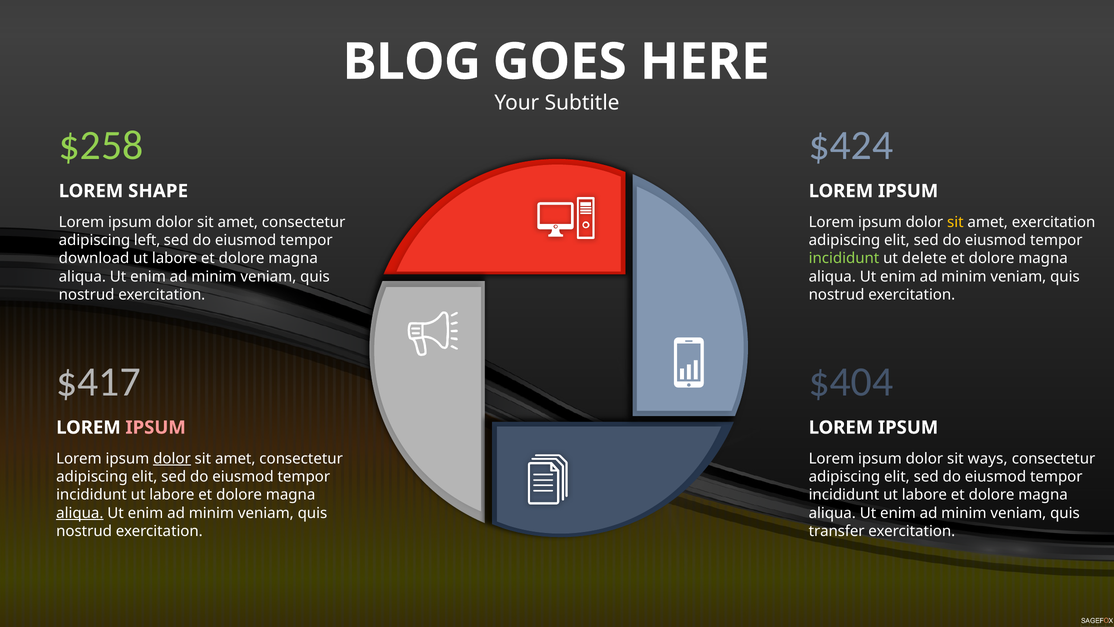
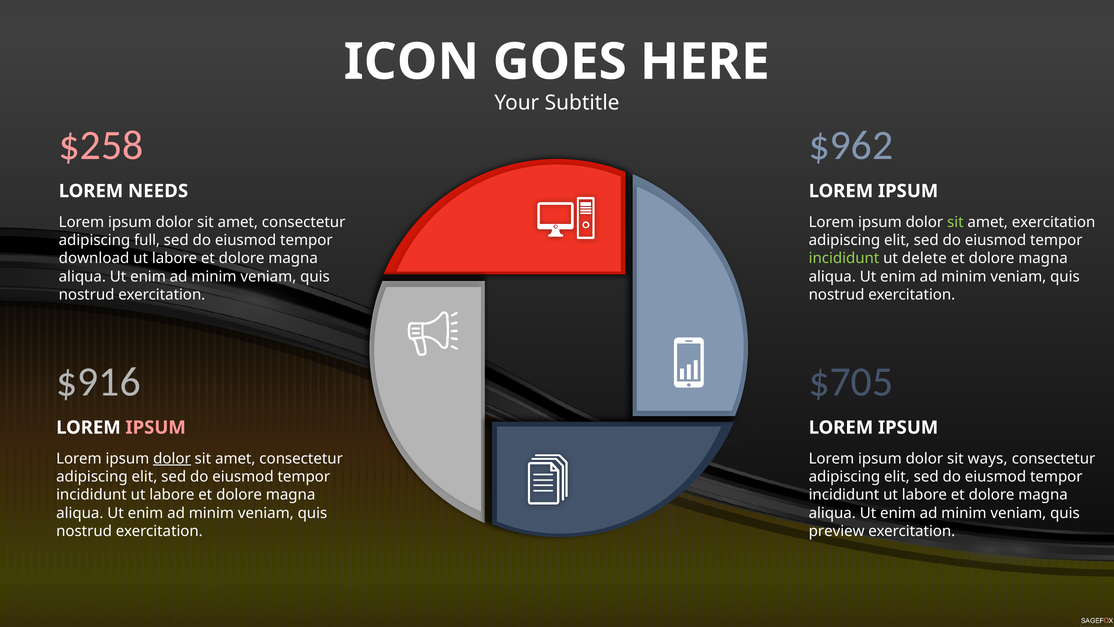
BLOG: BLOG -> ICON (411, 62)
$258 colour: light green -> pink (101, 145)
$424: $424 -> $962 (851, 145)
SHAPE: SHAPE -> NEEDS (158, 191)
sit colour: yellow -> light green (955, 222)
left: left -> full (147, 240)
$417: $417 -> $916 (98, 382)
$404: $404 -> $705 (851, 382)
aliqua underline: present -> none (80, 513)
transfer: transfer -> preview (837, 531)
